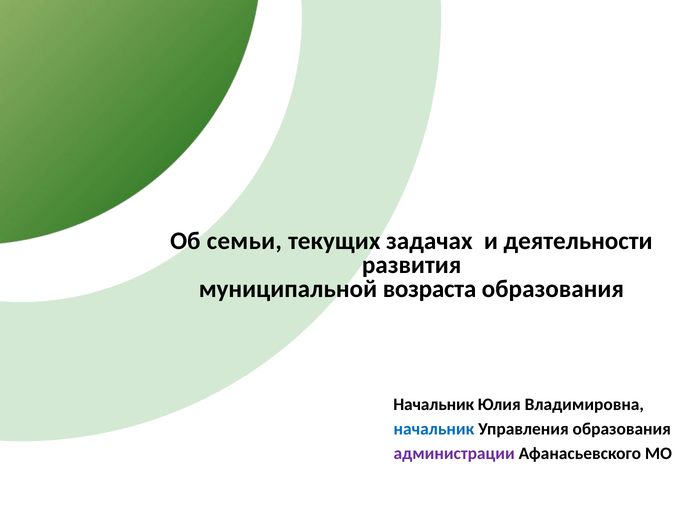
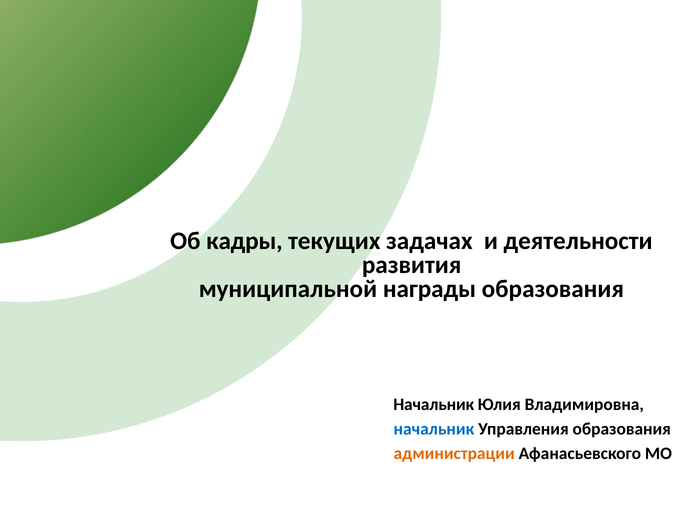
семьи: семьи -> кадры (244, 241)
возраста: возраста -> награды (429, 289)
администрации colour: purple -> orange (454, 453)
